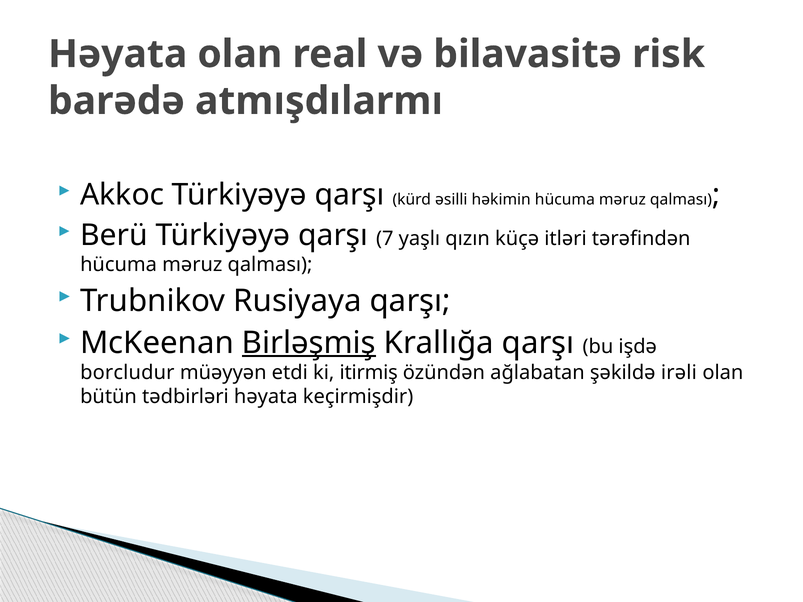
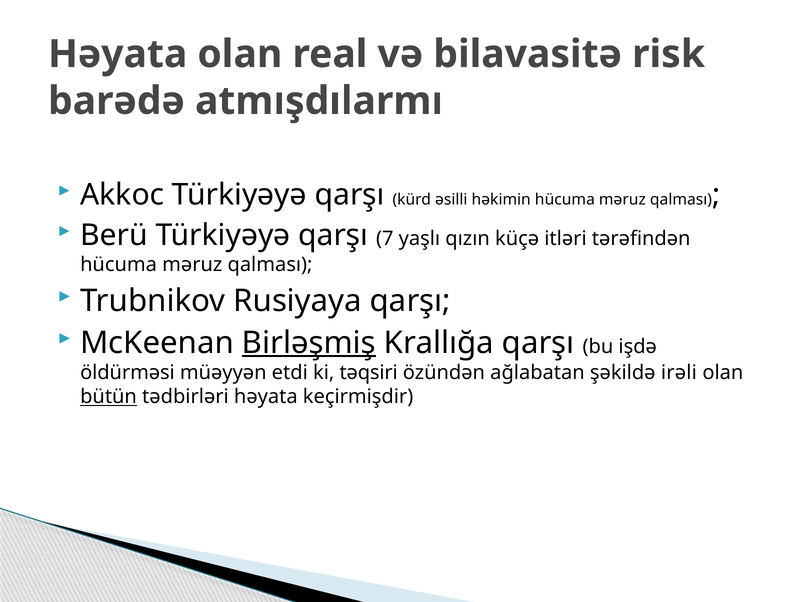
borcludur: borcludur -> öldürməsi (127, 373)
itirmiş: itirmiş -> təqsiri (369, 373)
bütün underline: none -> present (109, 397)
